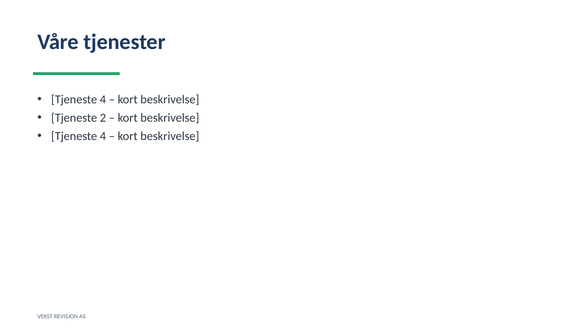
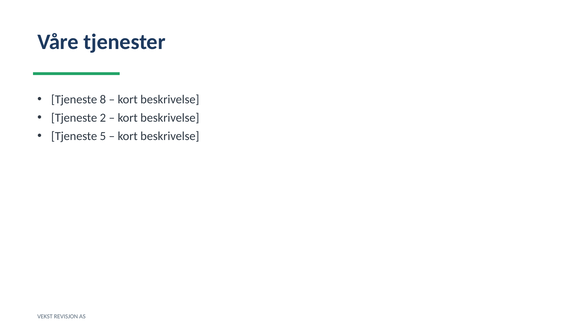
4: 4 -> 8 (103, 99)
4: 4 -> 5 (103, 136)
